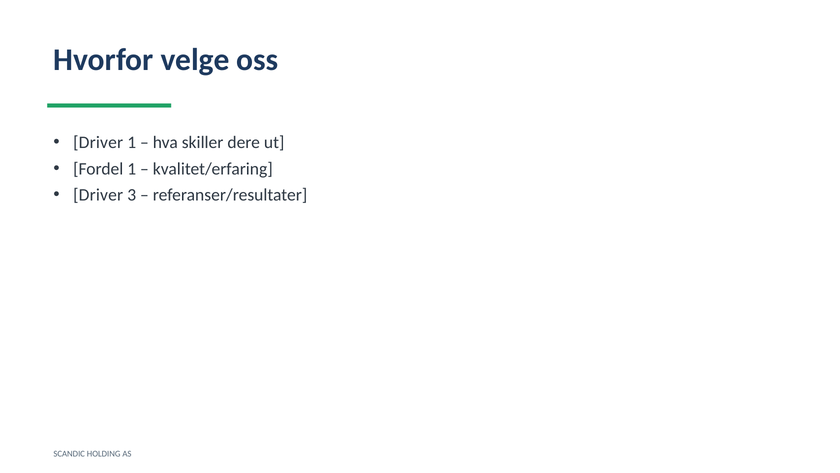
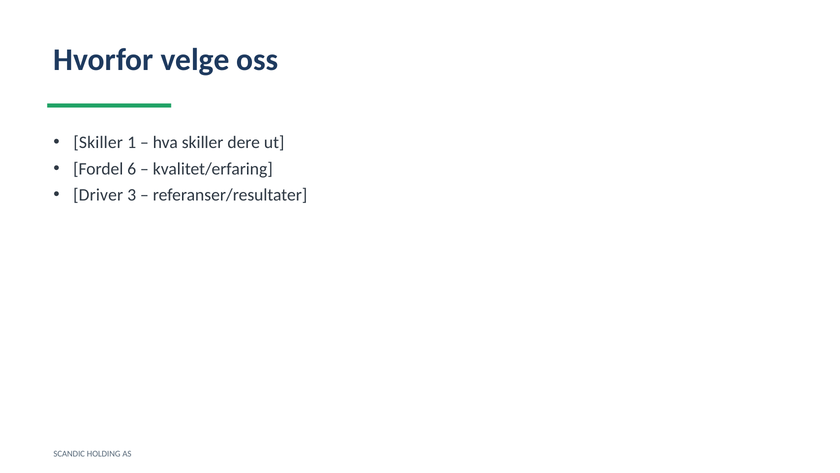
Driver: Driver -> Skiller (98, 142)
Fordel 1: 1 -> 6 (132, 169)
